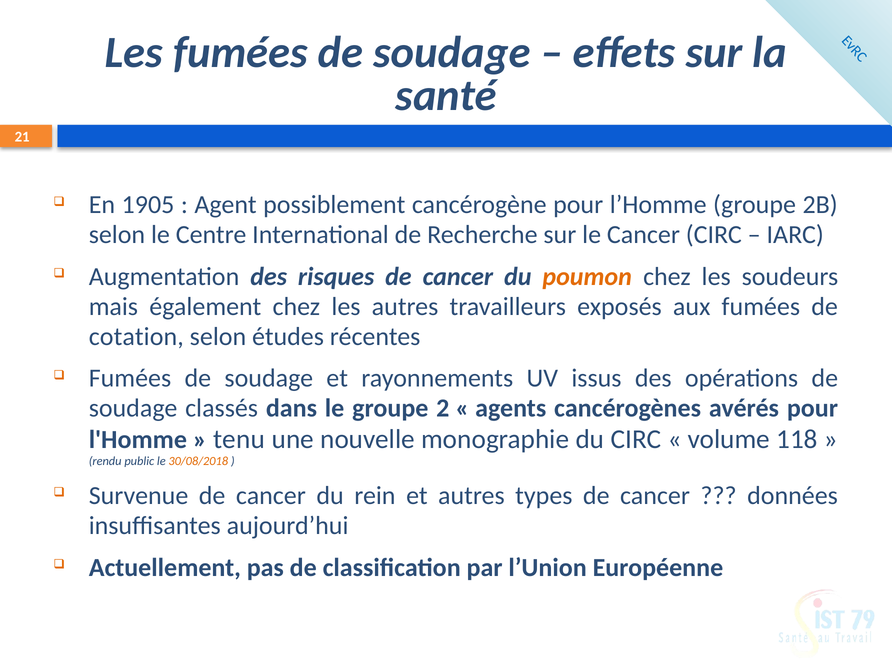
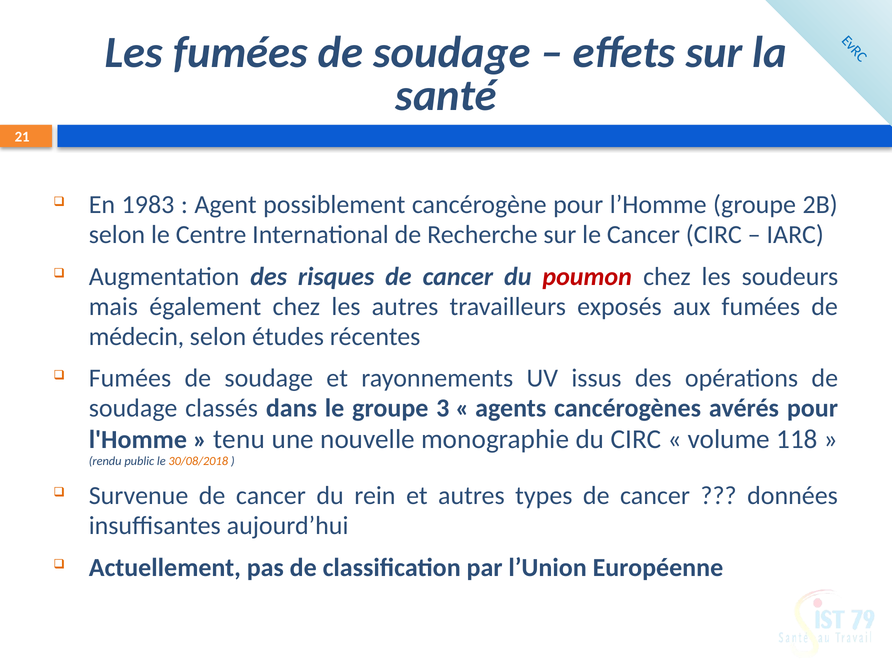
1905: 1905 -> 1983 (148, 205)
poumon colour: orange -> red (587, 277)
cotation: cotation -> médecin (136, 337)
2: 2 -> 3 (443, 408)
